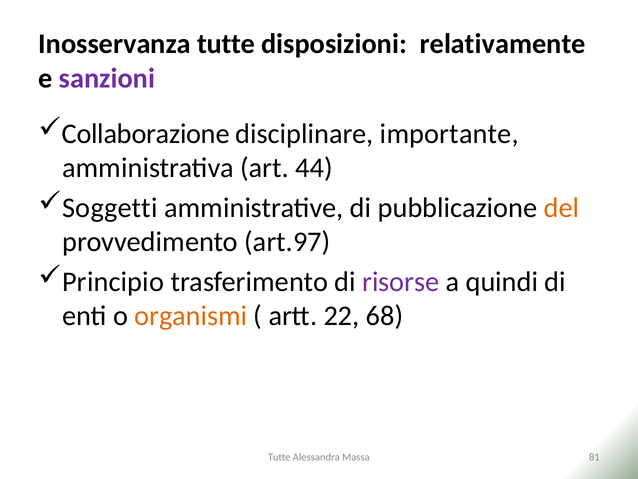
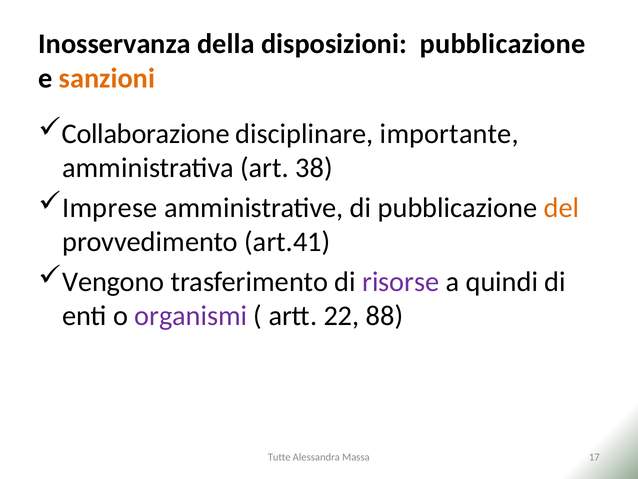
Inosservanza tutte: tutte -> della (226, 44)
disposizioni relativamente: relativamente -> pubblicazione (503, 44)
sanzioni colour: purple -> orange (107, 78)
44: 44 -> 38 (314, 168)
Soggetti: Soggetti -> Imprese (110, 208)
art.97: art.97 -> art.41 (287, 242)
Principio: Principio -> Vengono (113, 281)
organismi colour: orange -> purple (191, 316)
68: 68 -> 88 (384, 316)
81: 81 -> 17 (594, 457)
